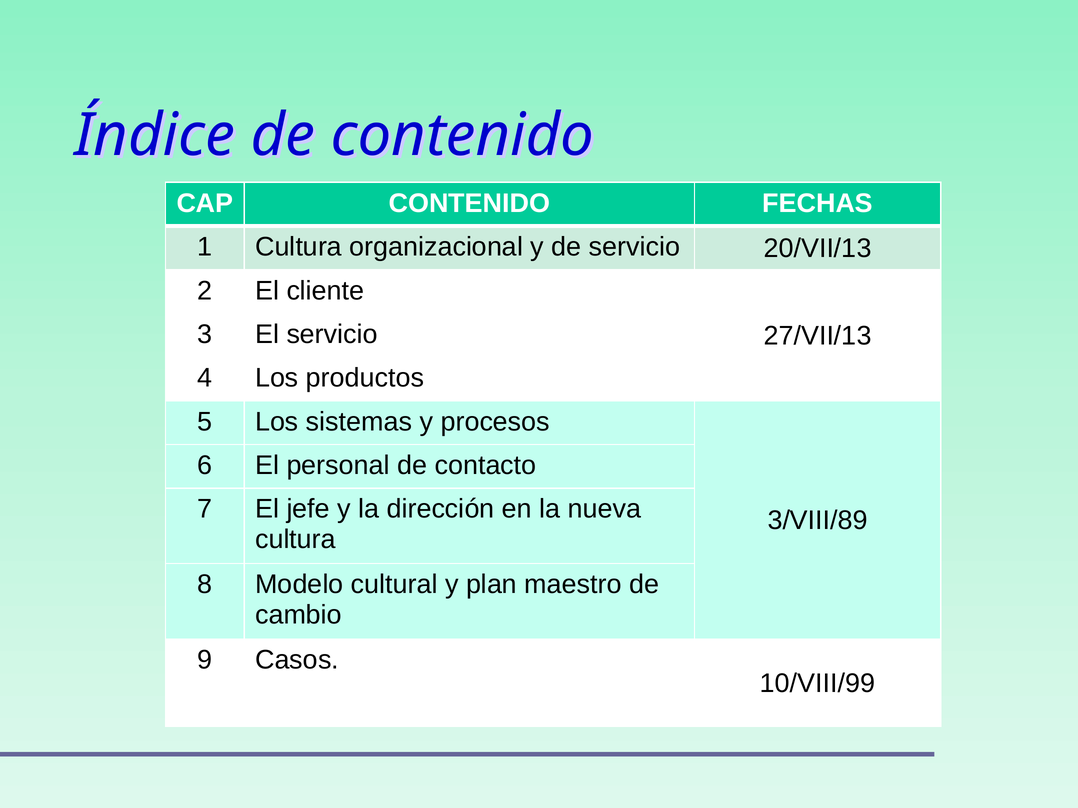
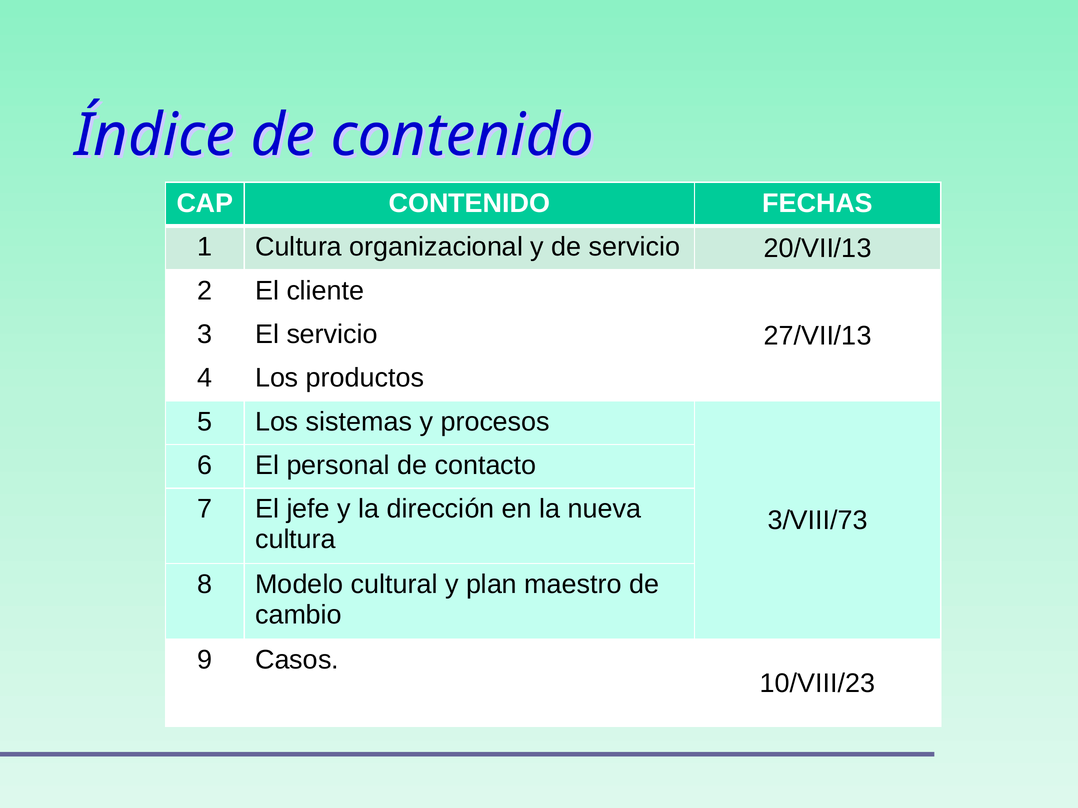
3/VIII/89: 3/VIII/89 -> 3/VIII/73 (818, 521)
10/VIII/99: 10/VIII/99 -> 10/VIII/23 (818, 684)
